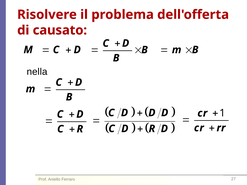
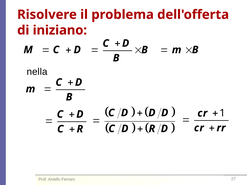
causato: causato -> iniziano (60, 30)
